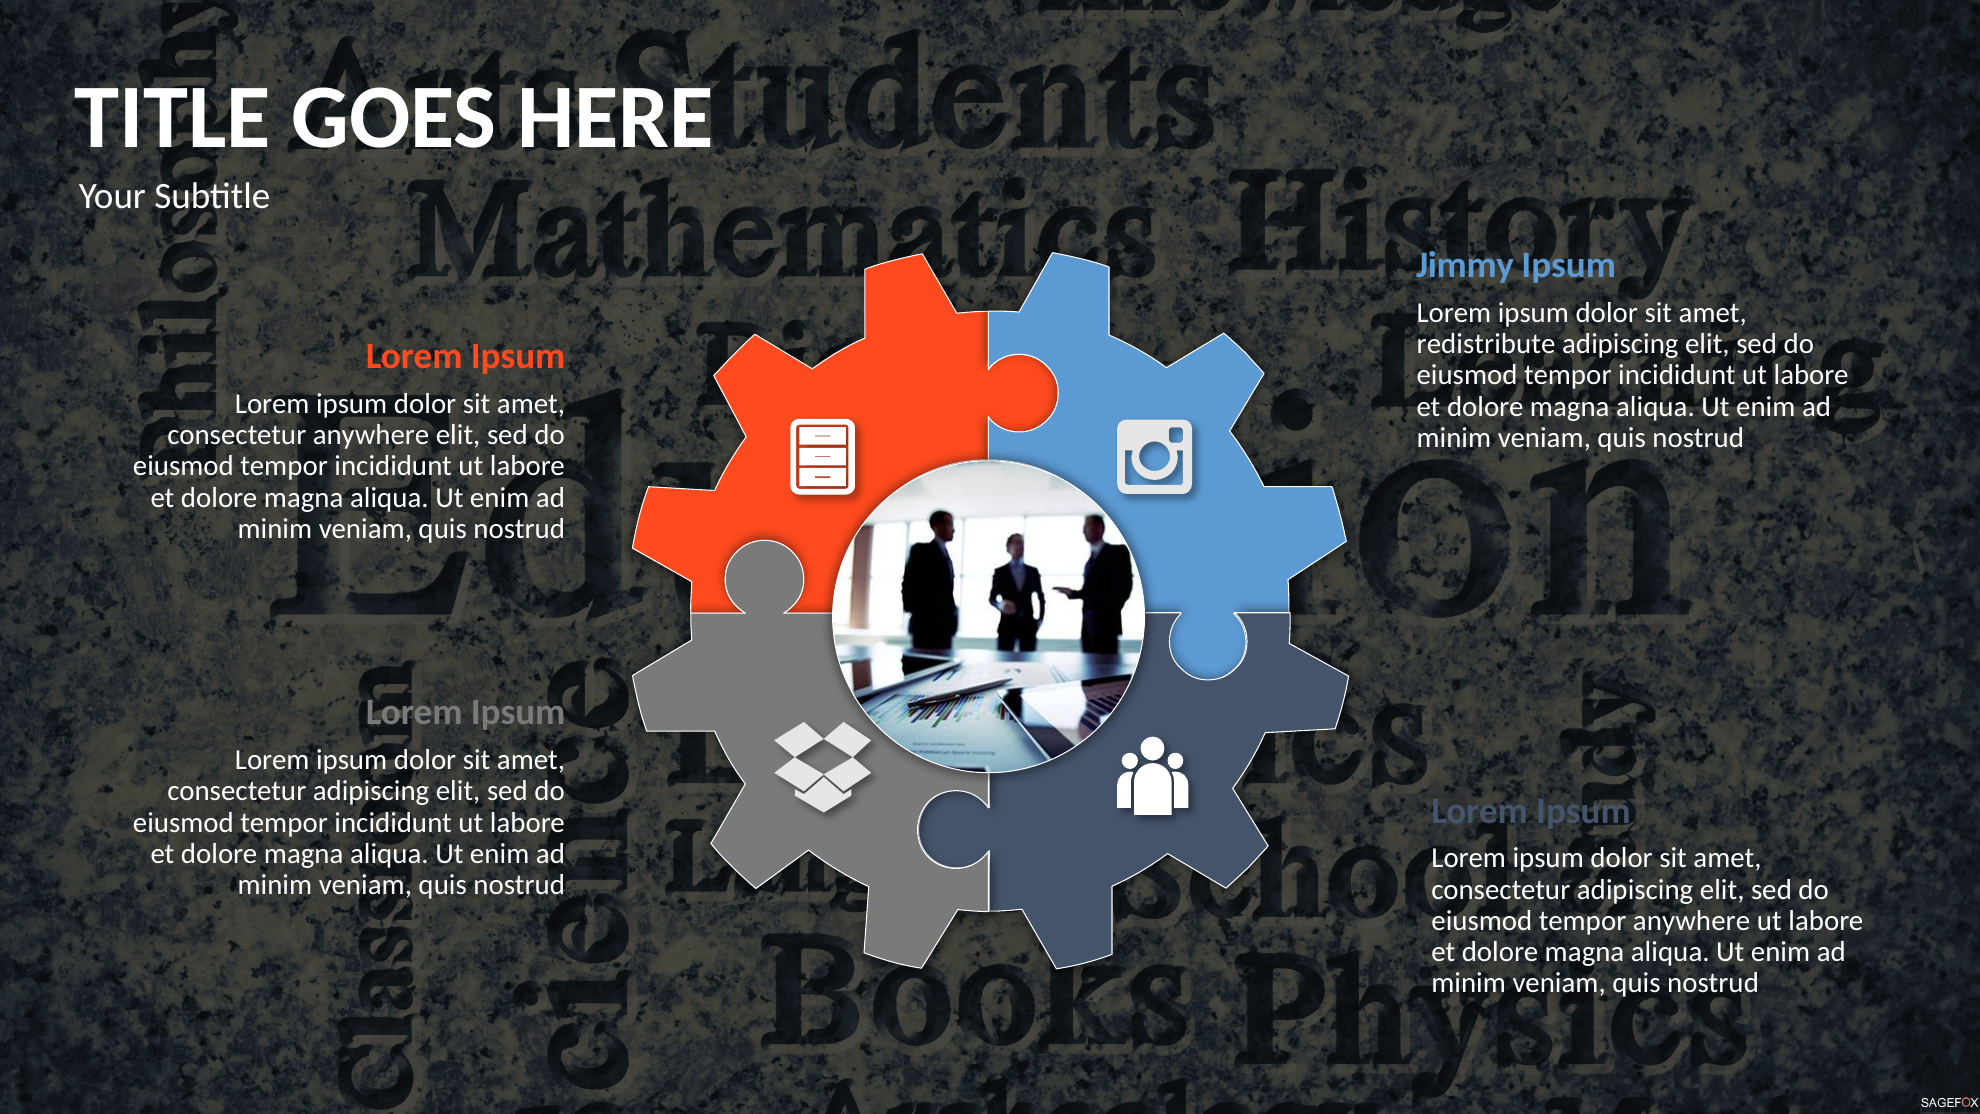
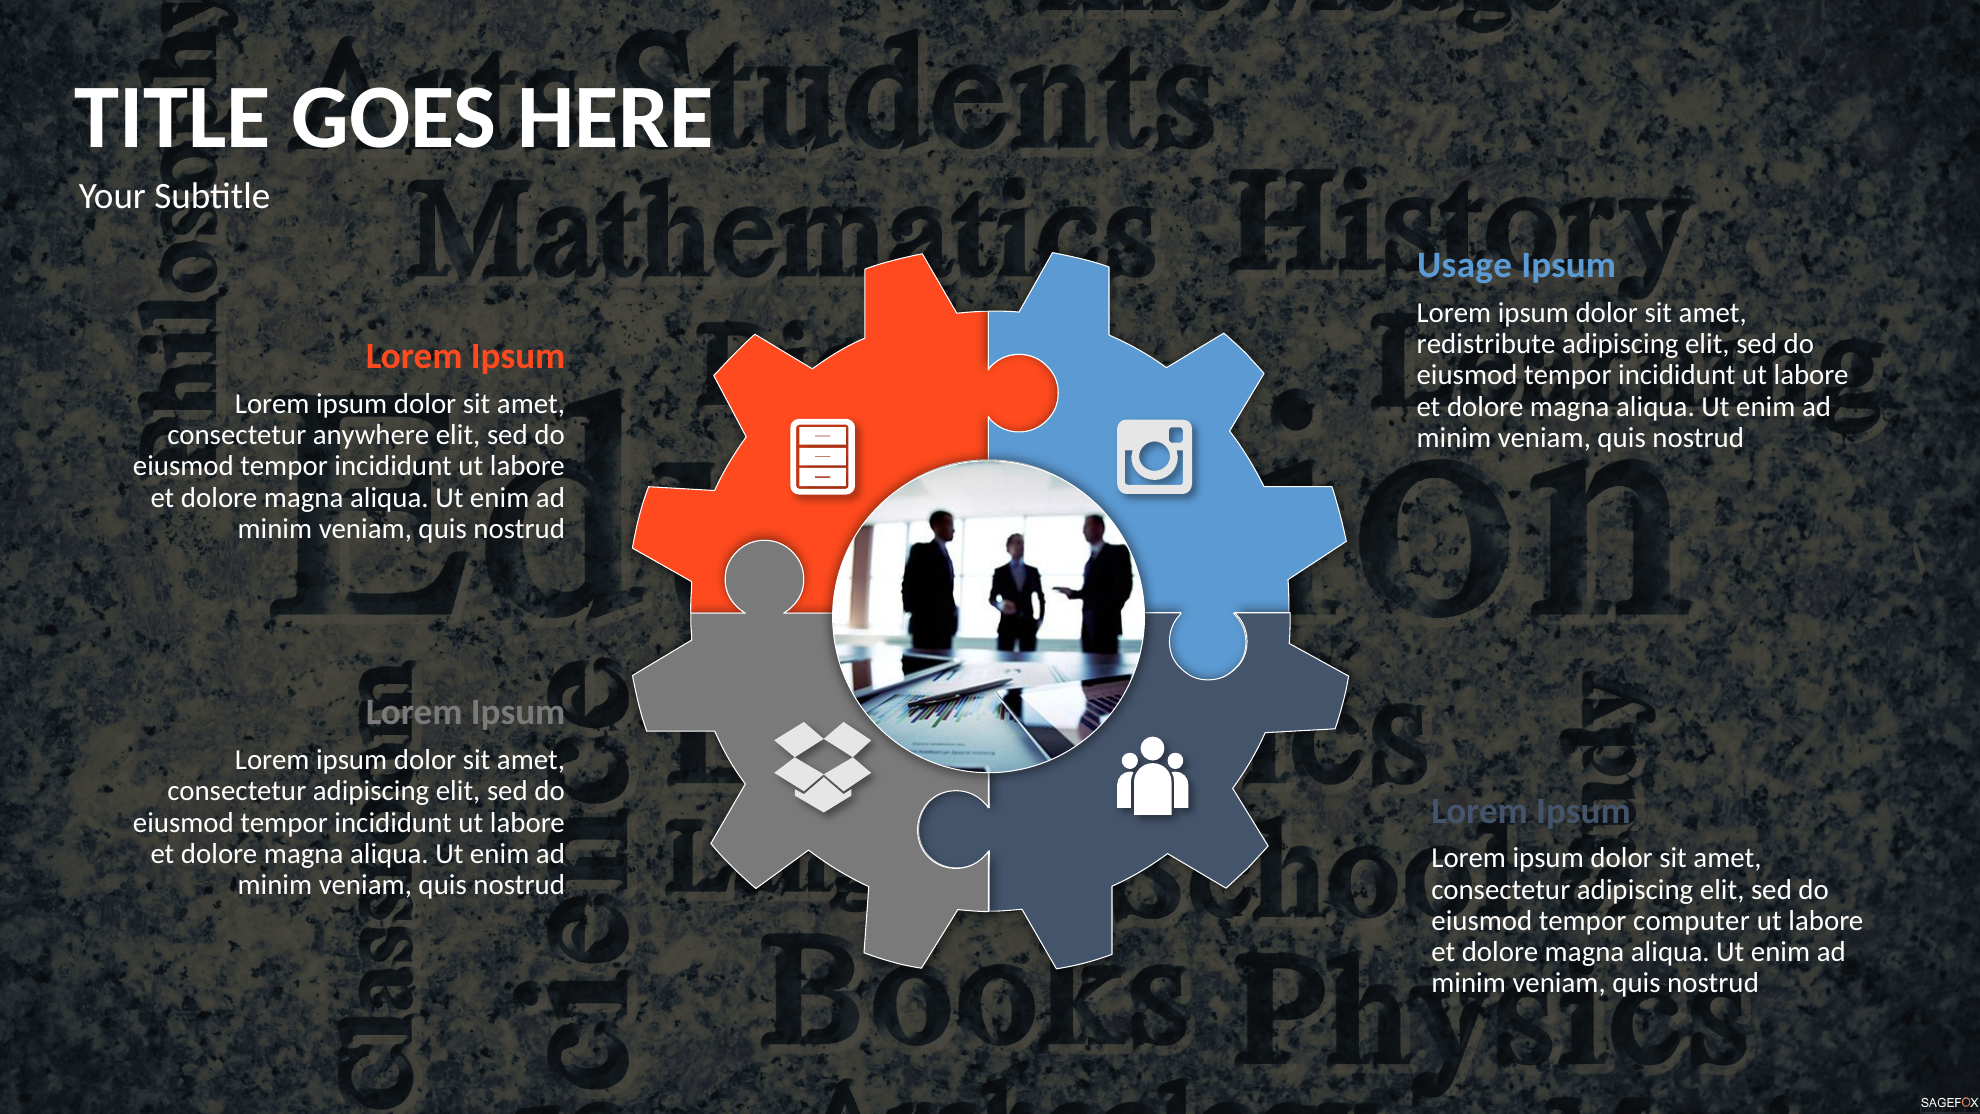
Jimmy: Jimmy -> Usage (1465, 265)
tempor anywhere: anywhere -> computer (1691, 921)
